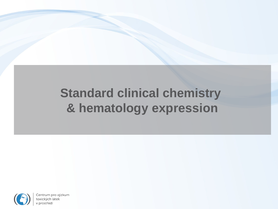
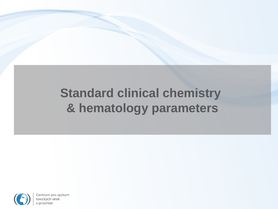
expression: expression -> parameters (185, 108)
